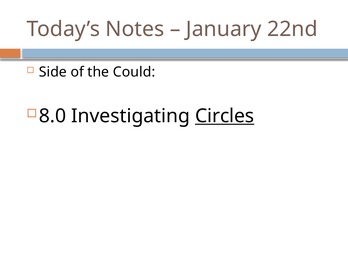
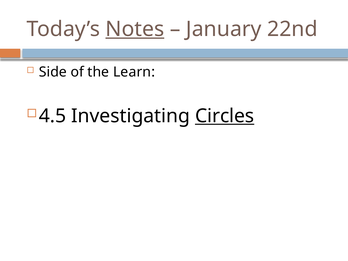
Notes underline: none -> present (135, 29)
Could: Could -> Learn (134, 72)
8.0: 8.0 -> 4.5 (53, 116)
